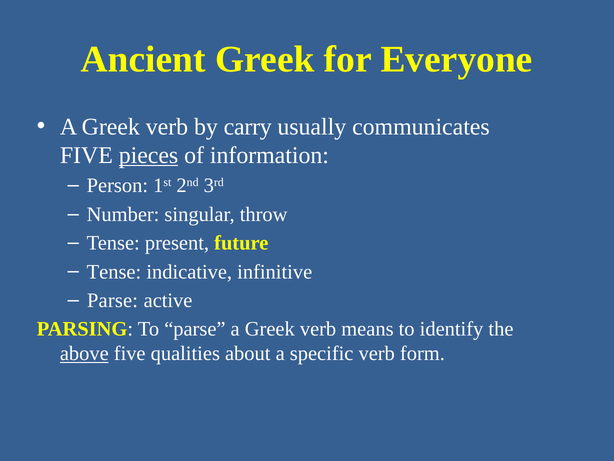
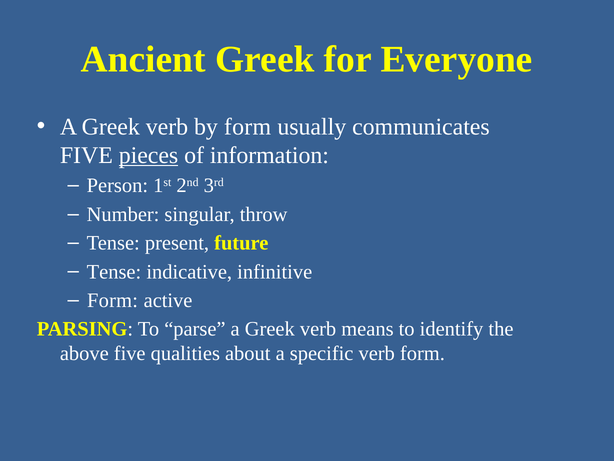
by carry: carry -> form (248, 126)
Parse: Parse -> Form (113, 300)
above underline: present -> none (84, 353)
